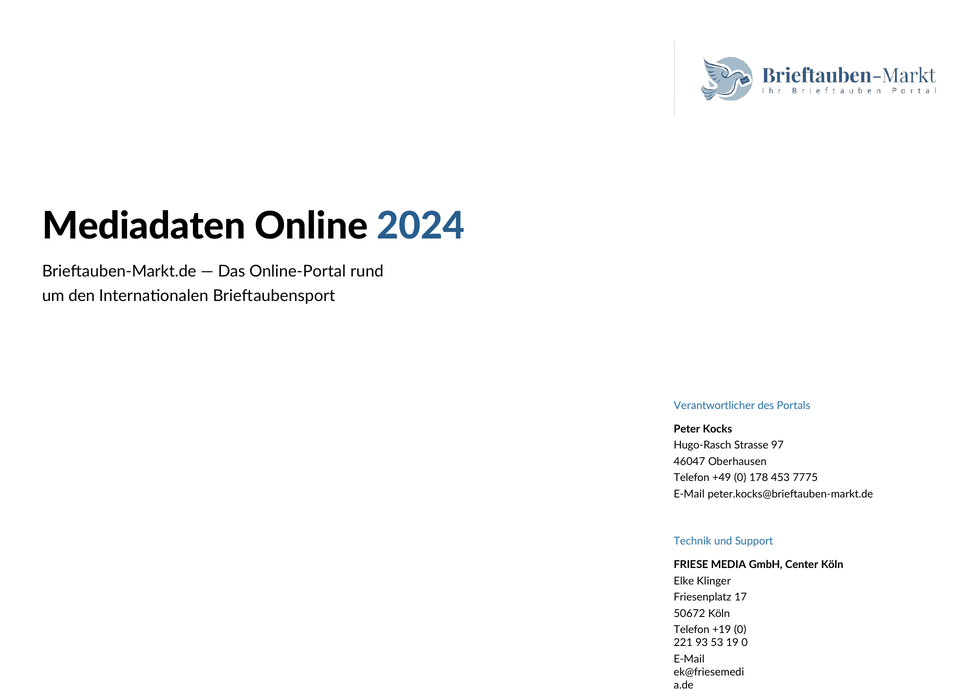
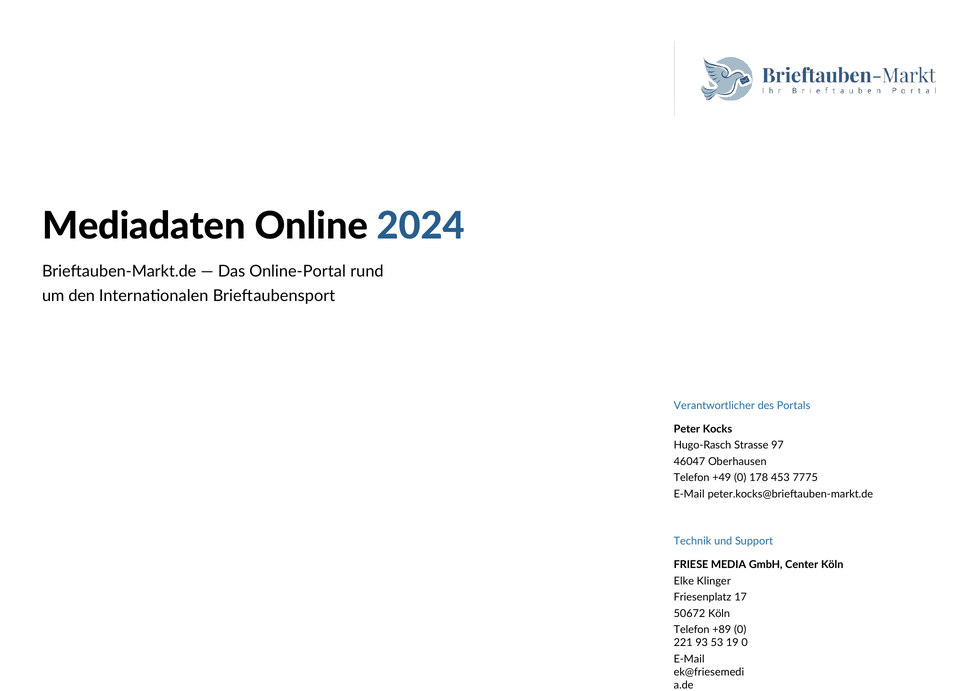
+19: +19 -> +89 (722, 630)
